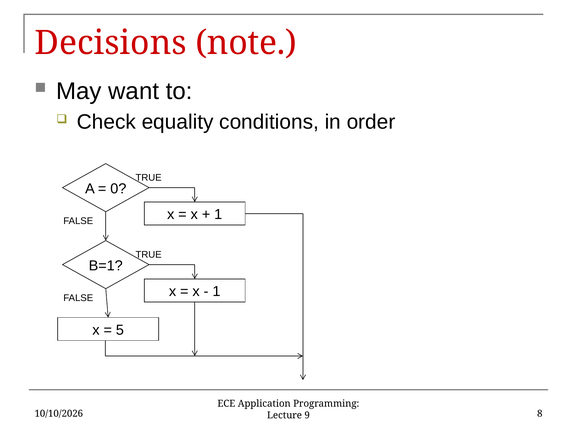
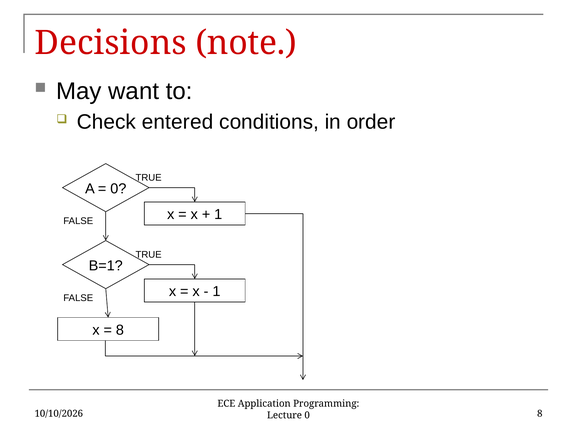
equality: equality -> entered (178, 122)
5: 5 -> 8 (120, 330)
Lecture 9: 9 -> 0 (307, 415)
